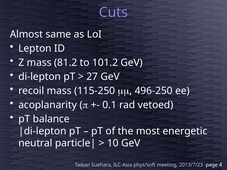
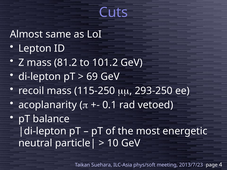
27: 27 -> 69 (92, 77)
496-250: 496-250 -> 293-250 (154, 91)
